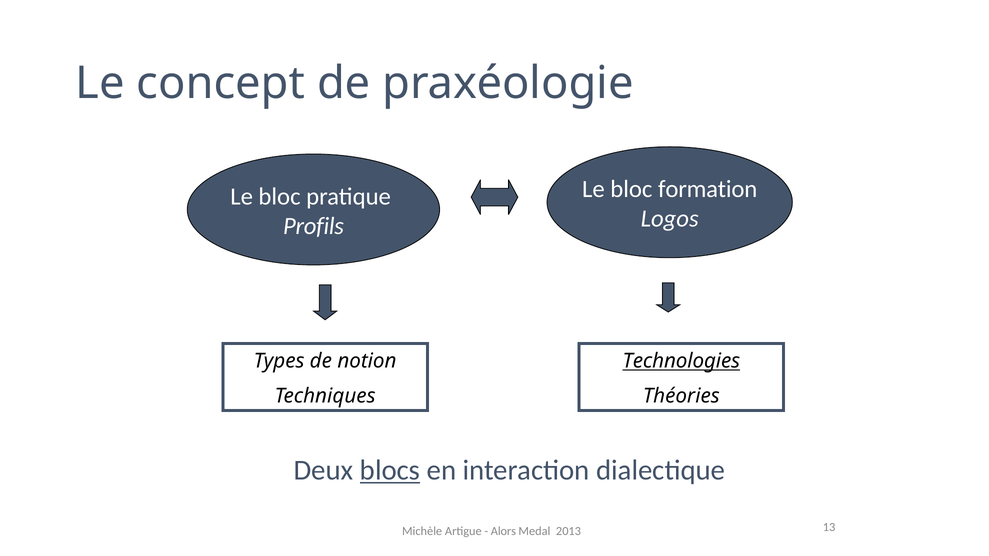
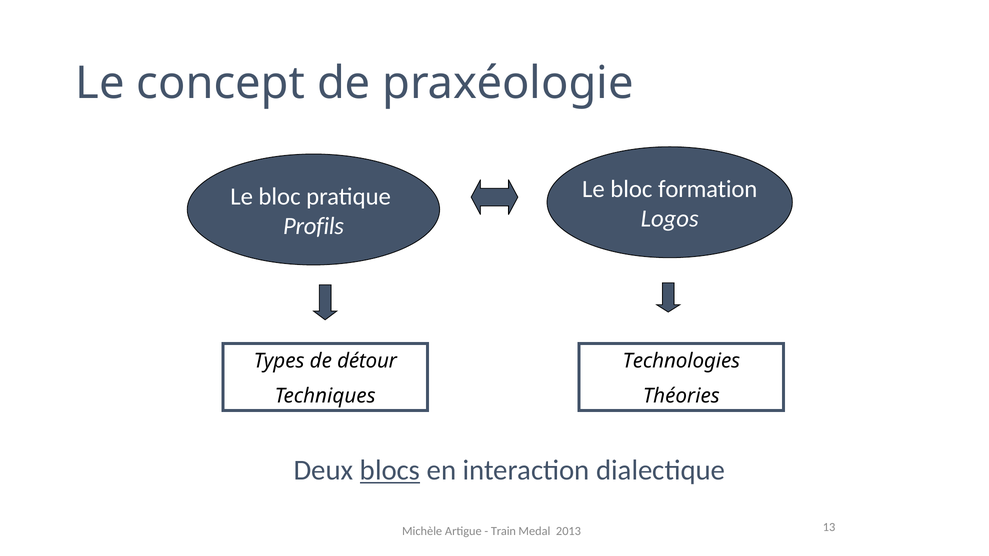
notion: notion -> détour (367, 361)
Technologies underline: present -> none (681, 361)
Alors: Alors -> Train (503, 531)
